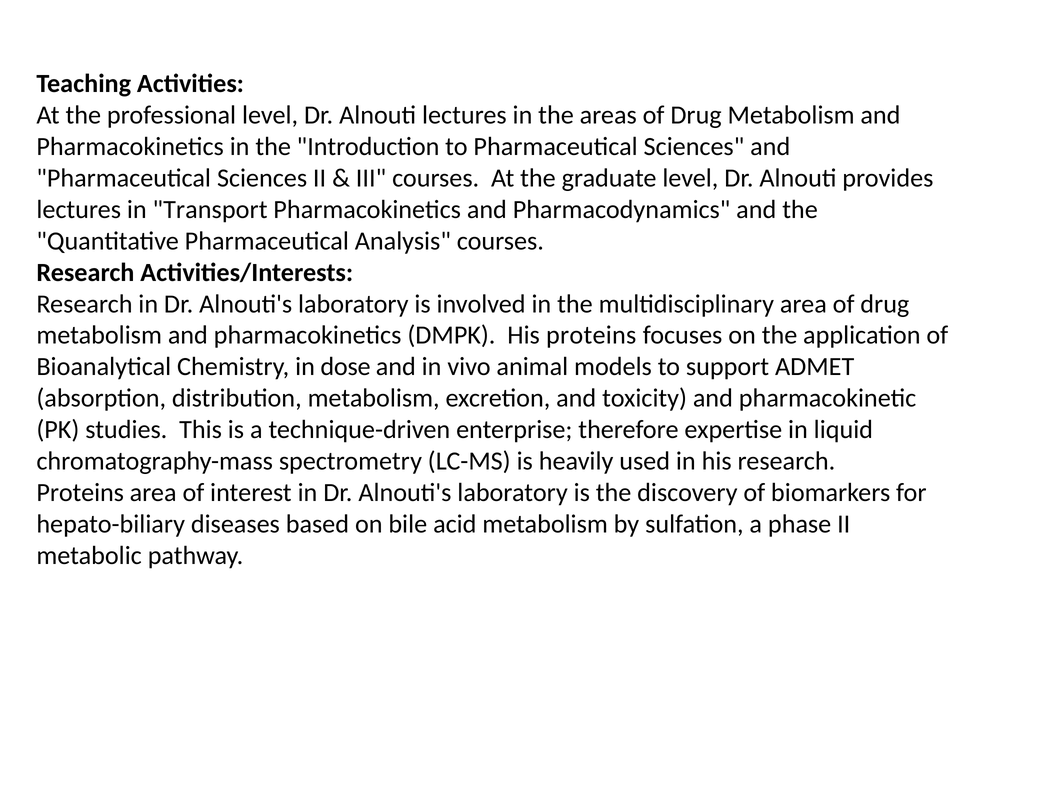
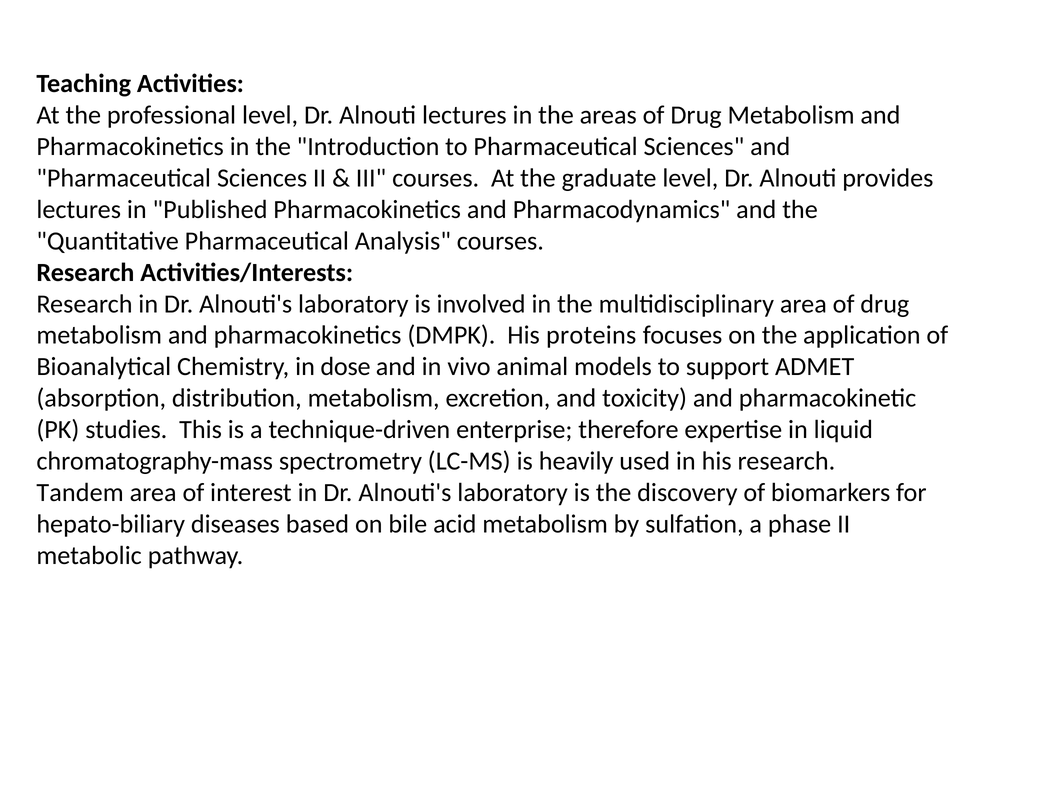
Transport: Transport -> Published (210, 210)
Proteins: Proteins -> Tandem (80, 493)
